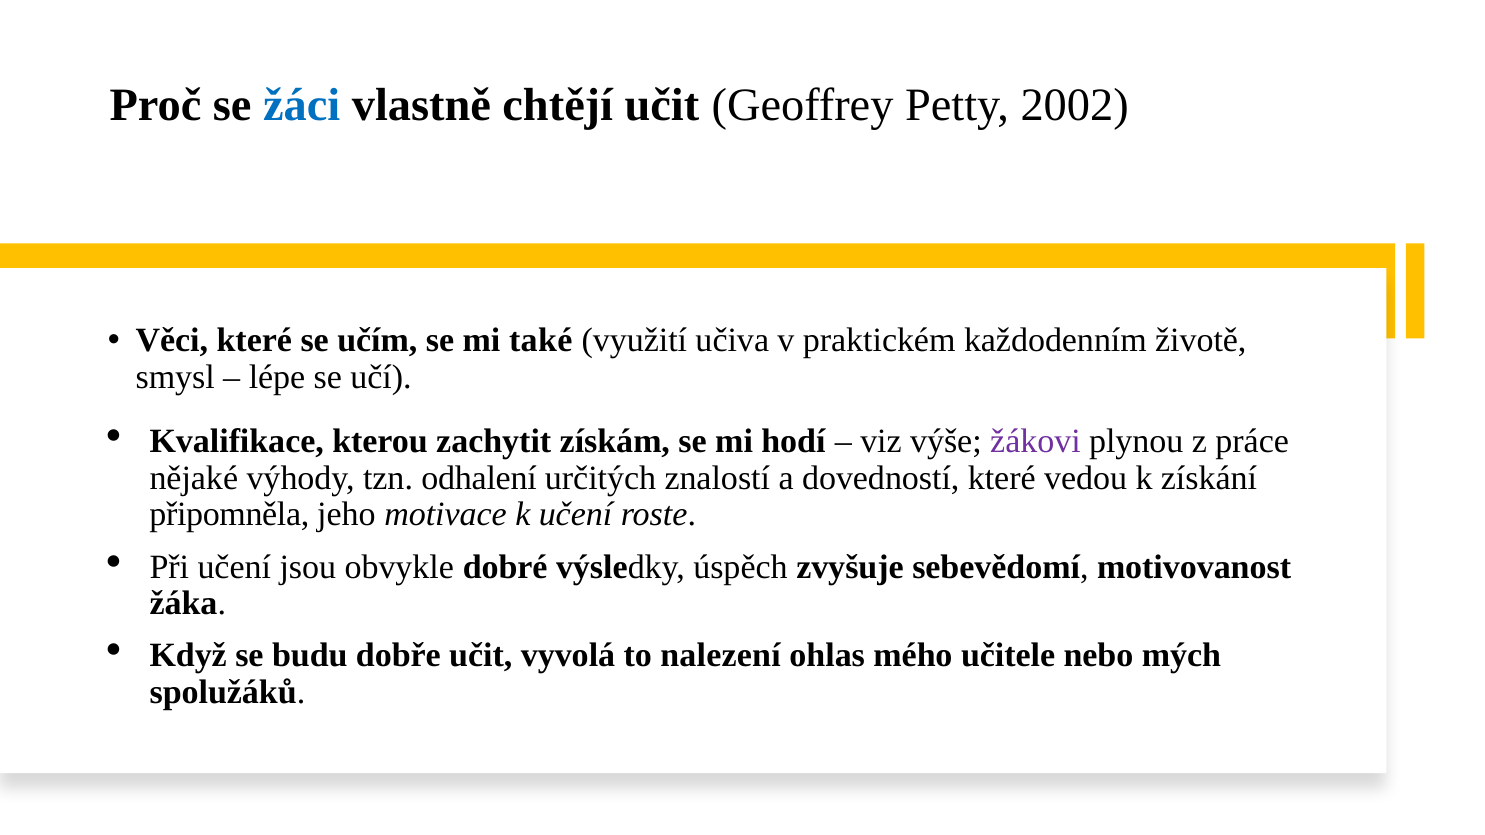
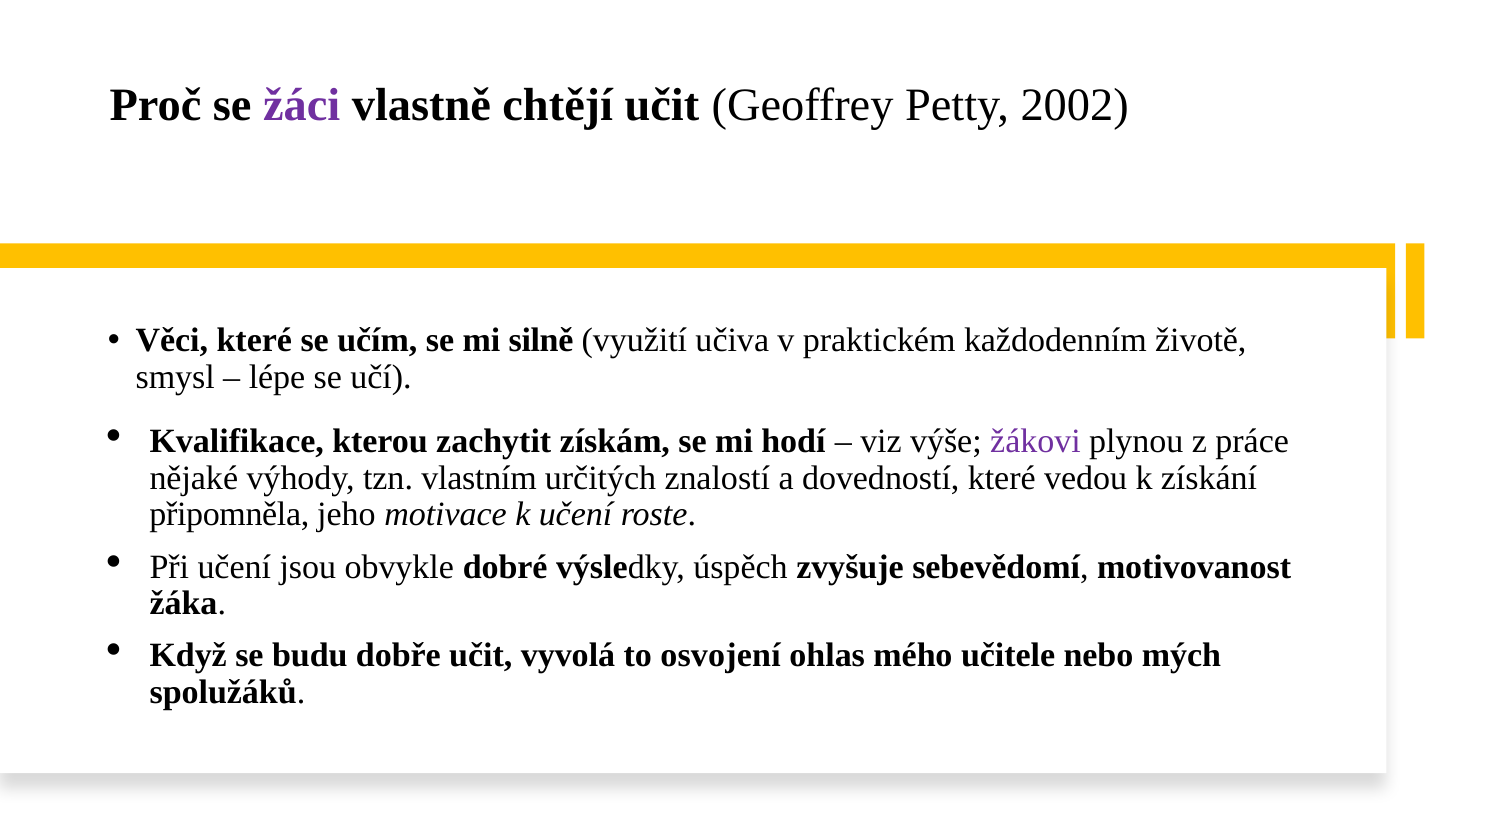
žáci colour: blue -> purple (302, 105)
také: také -> silně (541, 340)
odhalení: odhalení -> vlastním (479, 478)
nalezení: nalezení -> osvojení (721, 656)
